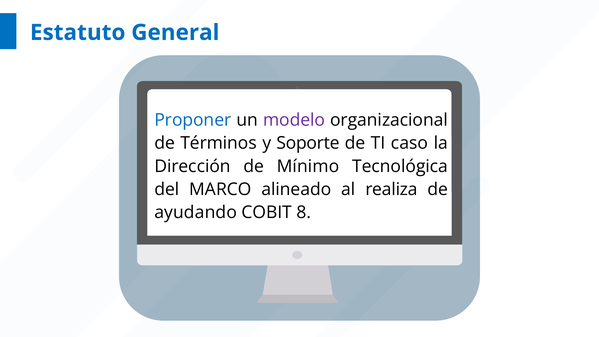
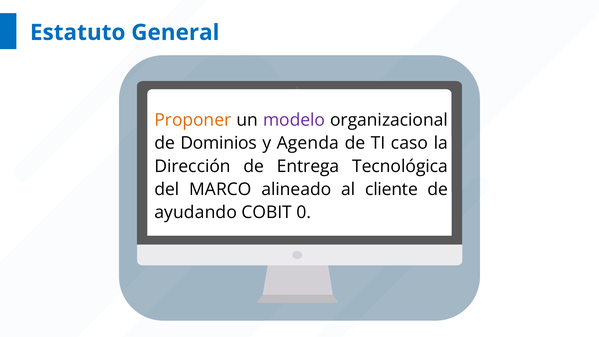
Proponer colour: blue -> orange (193, 120)
Términos: Términos -> Dominios (219, 143)
Soporte: Soporte -> Agenda (308, 143)
Mínimo: Mínimo -> Entrega (308, 166)
realiza: realiza -> cliente (392, 189)
8: 8 -> 0 (304, 212)
